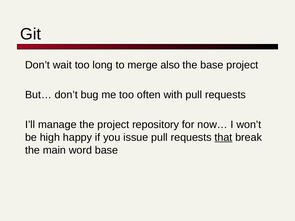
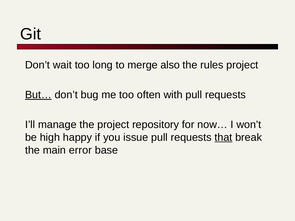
the base: base -> rules (212, 65)
But… underline: none -> present (38, 95)
word: word -> error (80, 150)
